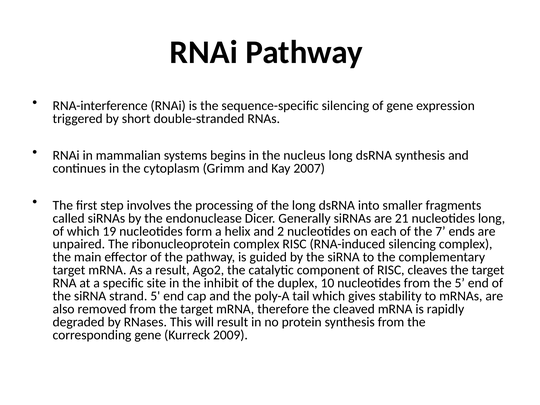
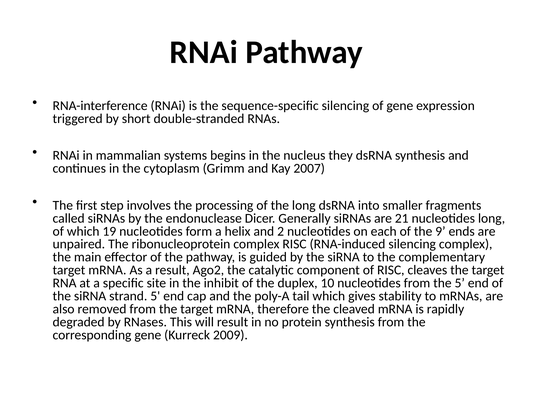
nucleus long: long -> they (341, 156)
7: 7 -> 9 (440, 231)
